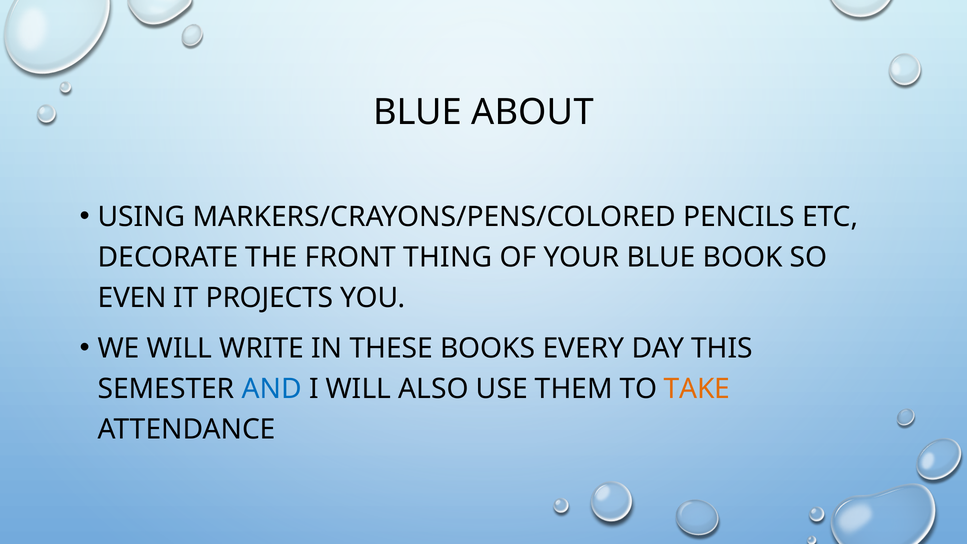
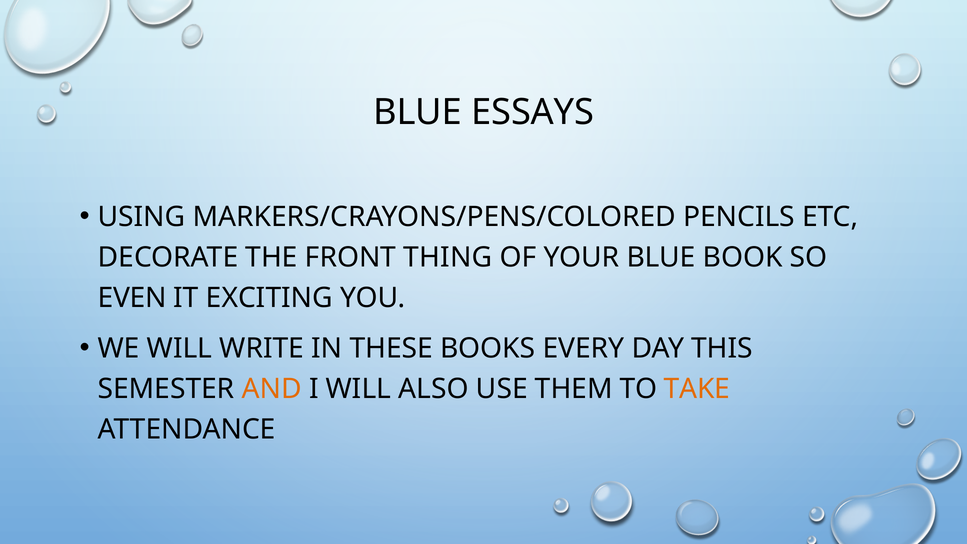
ABOUT: ABOUT -> ESSAYS (533, 112)
PROJECTS: PROJECTS -> EXCITING (269, 298)
AND colour: blue -> orange (272, 389)
